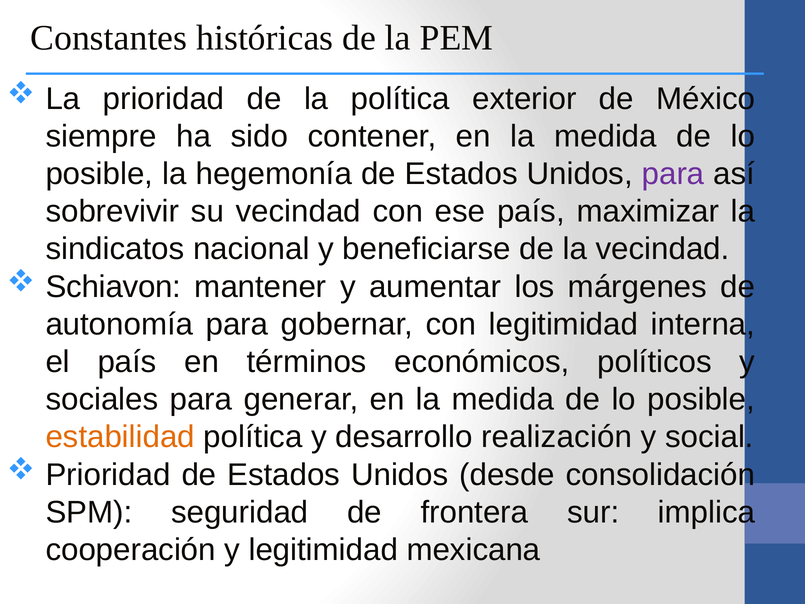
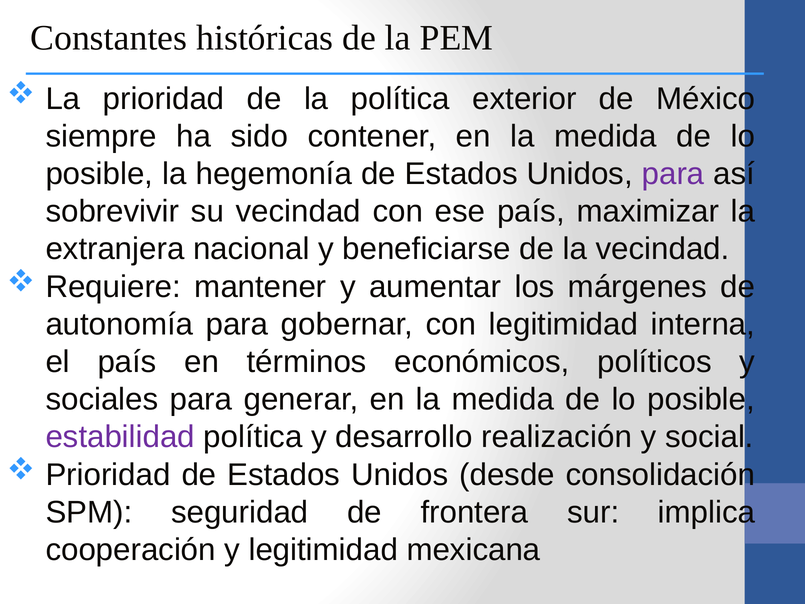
sindicatos: sindicatos -> extranjera (115, 249)
Schiavon: Schiavon -> Requiere (113, 287)
estabilidad colour: orange -> purple (120, 437)
